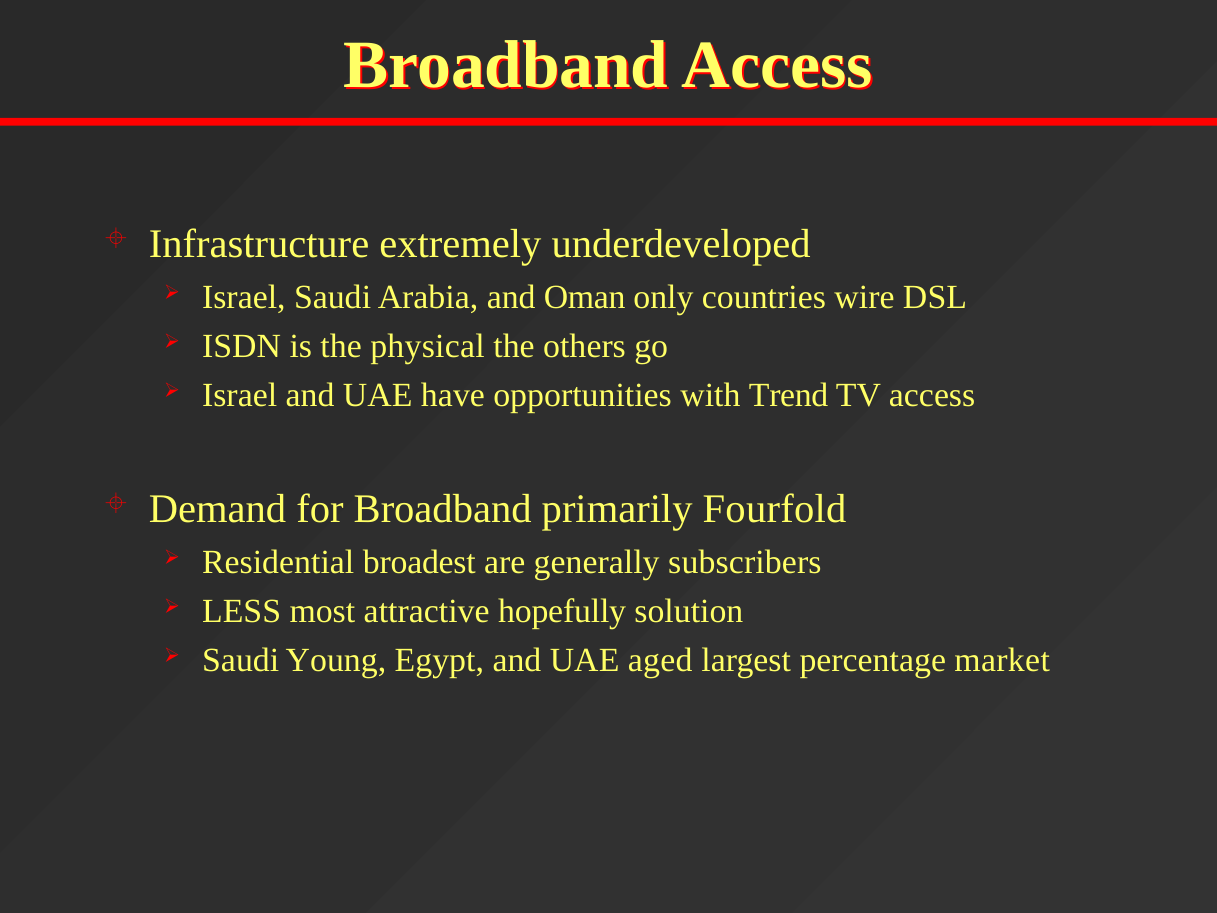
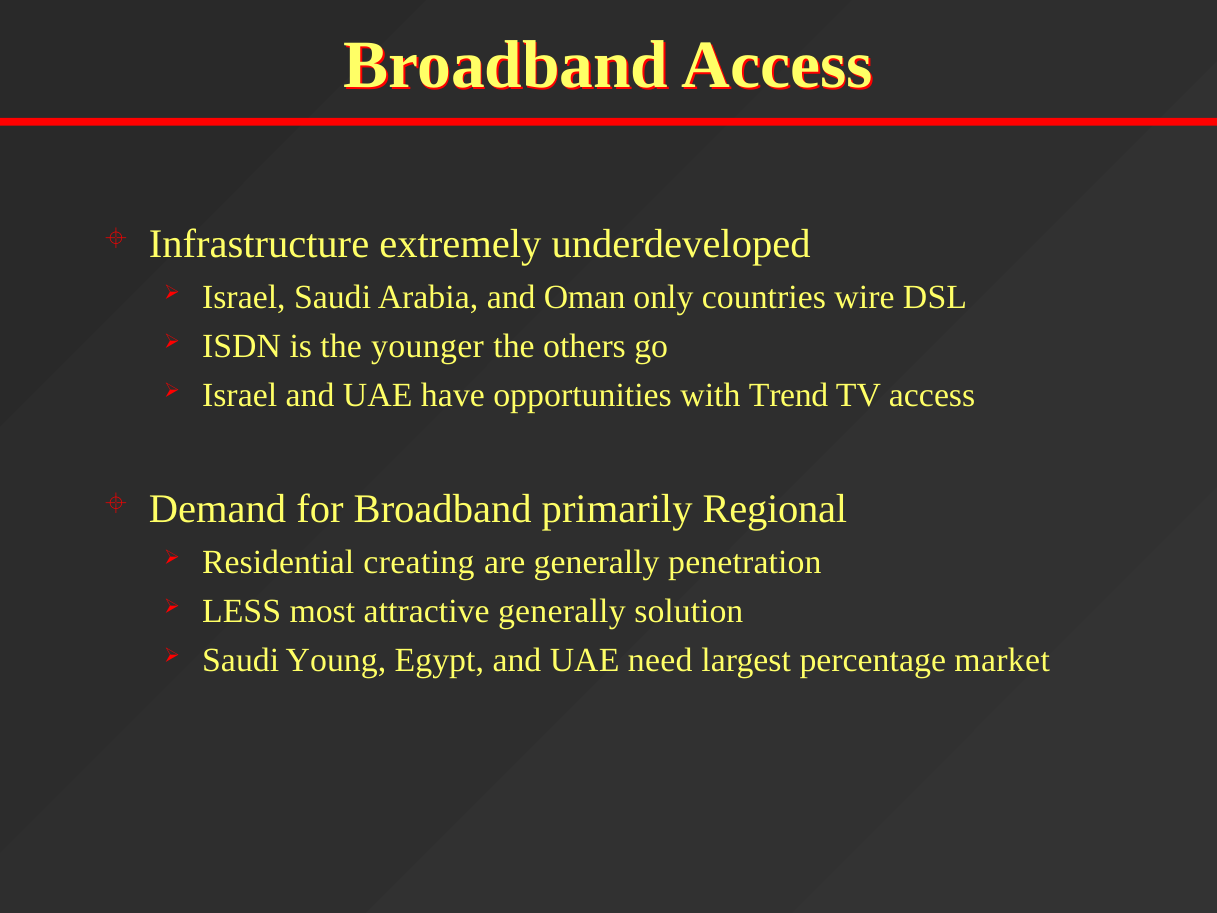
physical: physical -> younger (427, 346)
Fourfold: Fourfold -> Regional (775, 509)
broadest: broadest -> creating (419, 562)
subscribers: subscribers -> penetration (745, 562)
attractive hopefully: hopefully -> generally (562, 611)
aged: aged -> need (660, 660)
